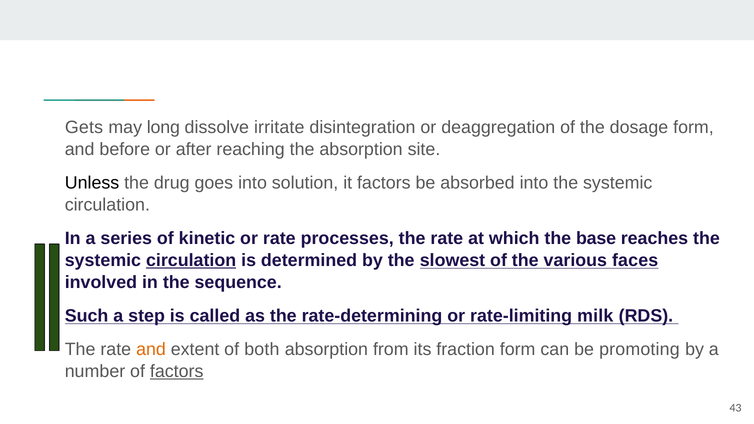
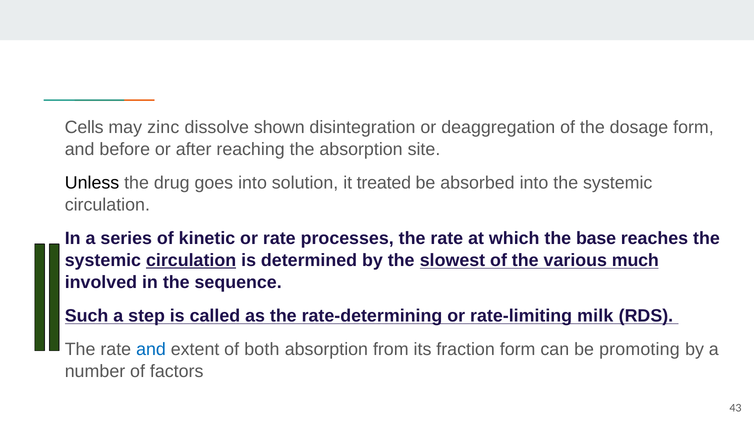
Gets: Gets -> Cells (84, 127)
long: long -> zinc (163, 127)
irritate: irritate -> shown (279, 127)
it factors: factors -> treated (384, 183)
faces: faces -> much (635, 260)
and colour: orange -> blue (151, 349)
factors underline: present -> none (177, 371)
